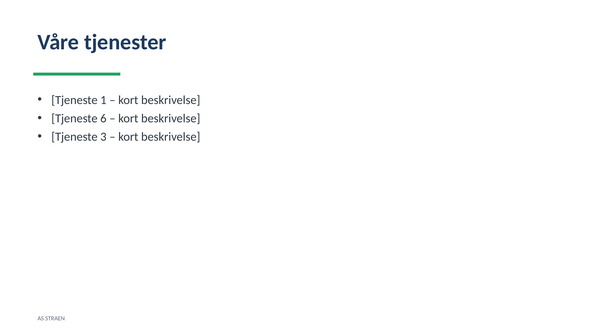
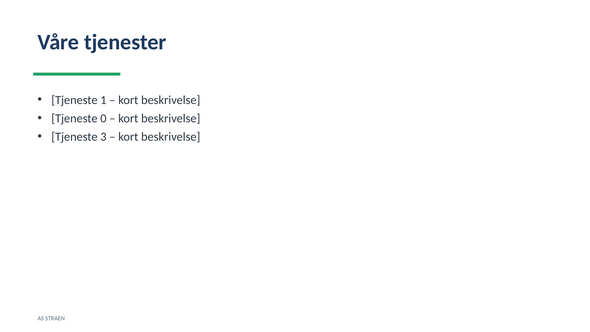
6: 6 -> 0 (103, 118)
